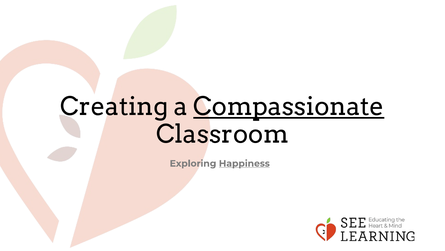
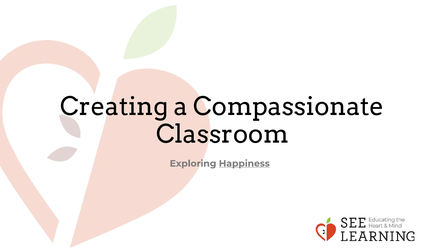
Compassionate underline: present -> none (289, 107)
